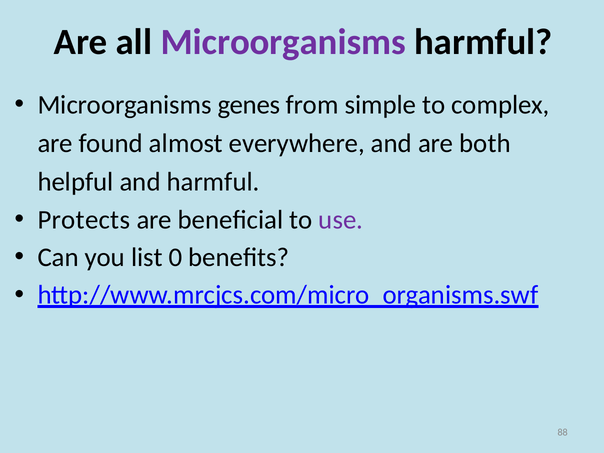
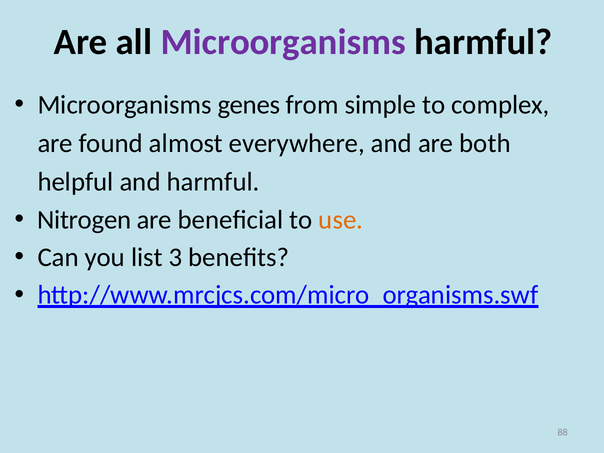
Protects: Protects -> Nitrogen (84, 220)
use colour: purple -> orange (341, 220)
0: 0 -> 3 (175, 257)
